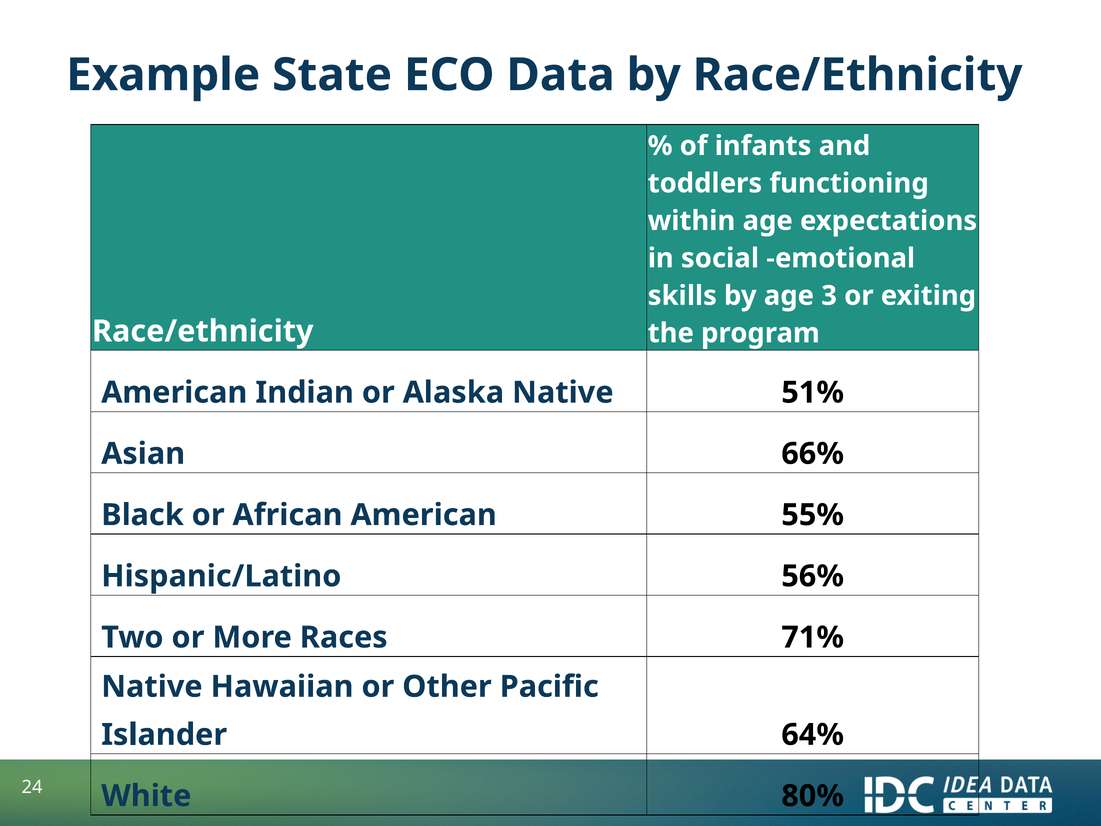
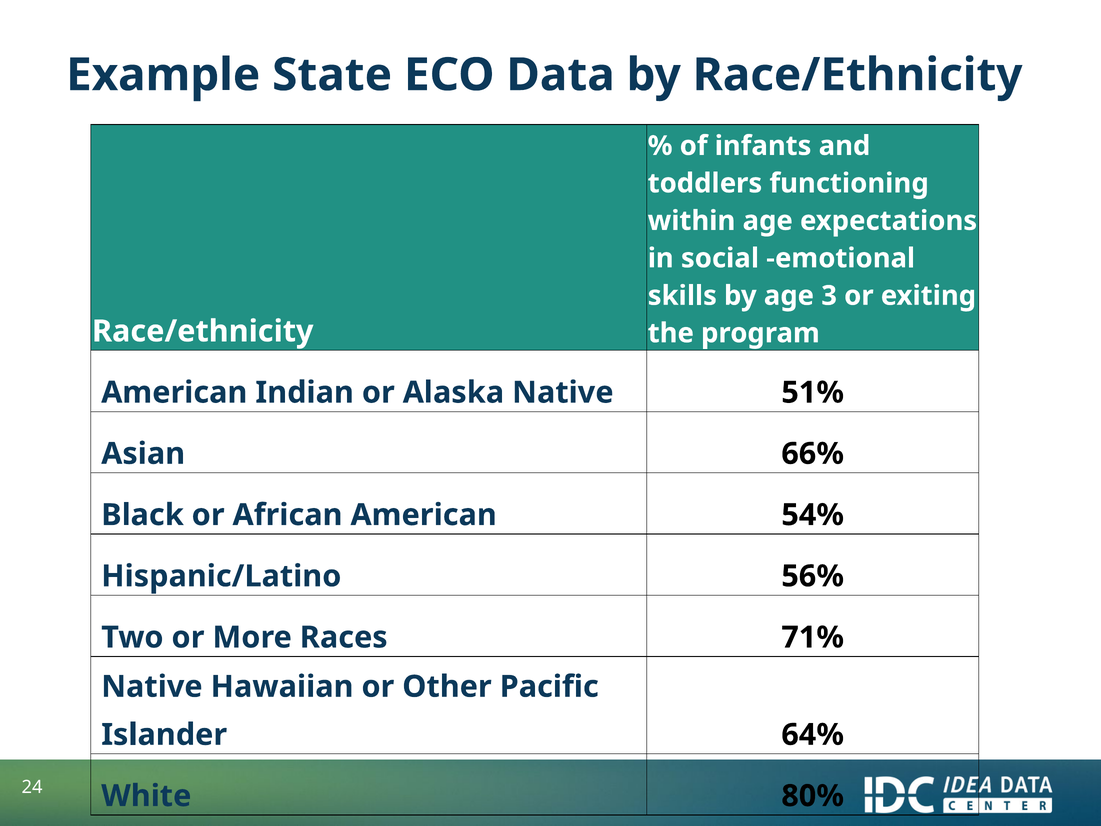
55%: 55% -> 54% (813, 515)
